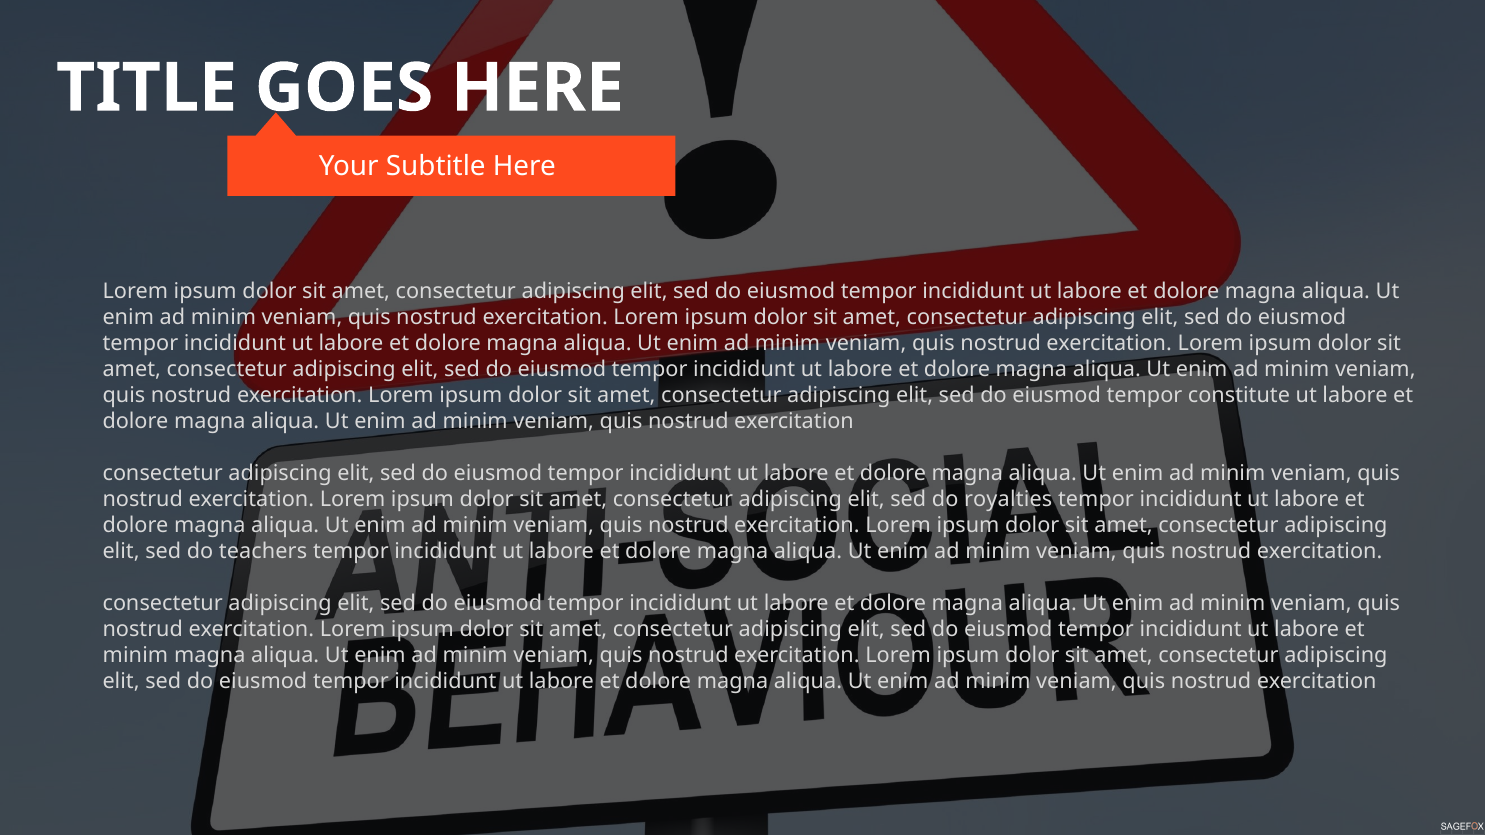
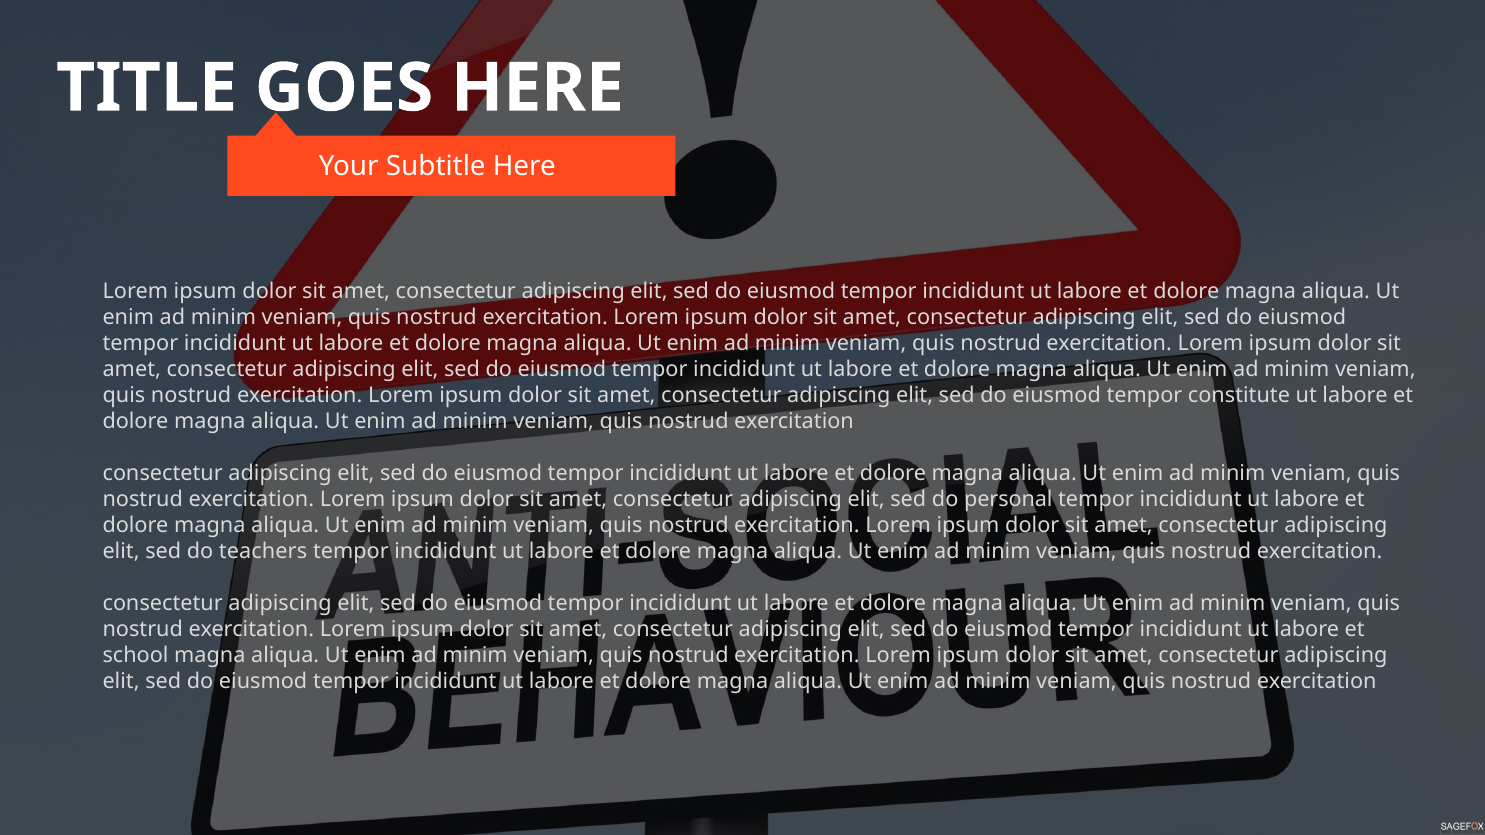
royalties: royalties -> personal (1008, 499)
minim: minim -> school (136, 655)
